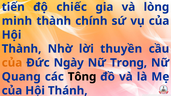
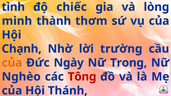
tiến: tiến -> tình (13, 7)
chính: chính -> thơm (91, 21)
Thành: Thành -> Chạnh (22, 49)
thuyền: thuyền -> trường (121, 49)
Quang: Quang -> Nghèo (21, 77)
Tông colour: black -> red (82, 77)
